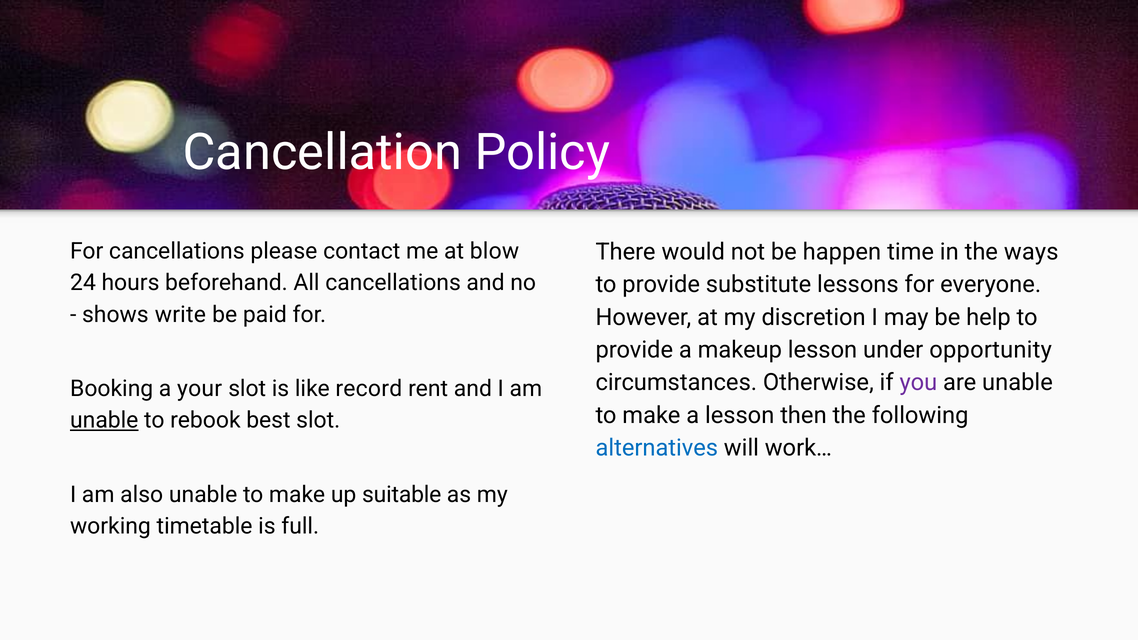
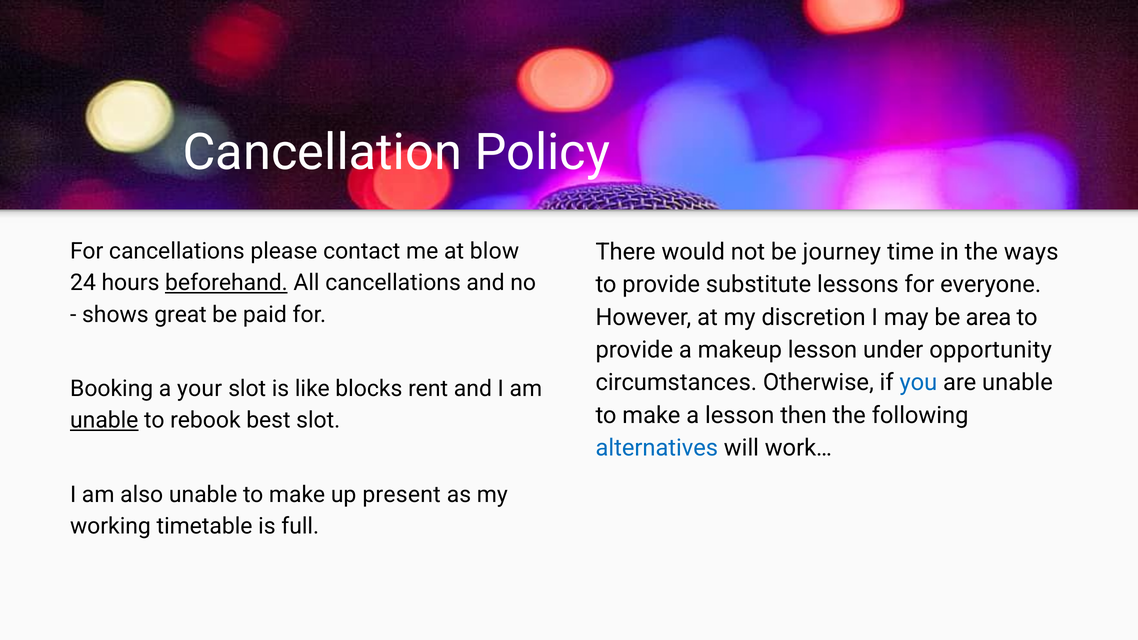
happen: happen -> journey (842, 252)
beforehand underline: none -> present (226, 283)
write: write -> great (181, 315)
help: help -> area (989, 317)
you colour: purple -> blue (918, 383)
record: record -> blocks (369, 389)
suitable: suitable -> present (402, 495)
